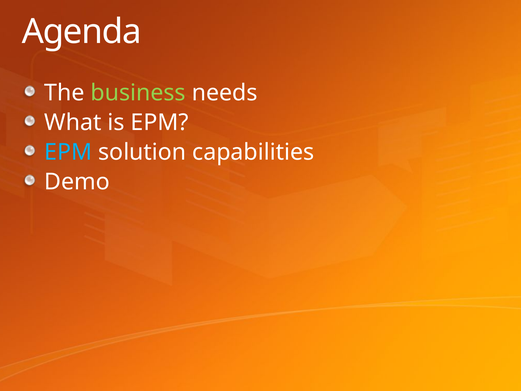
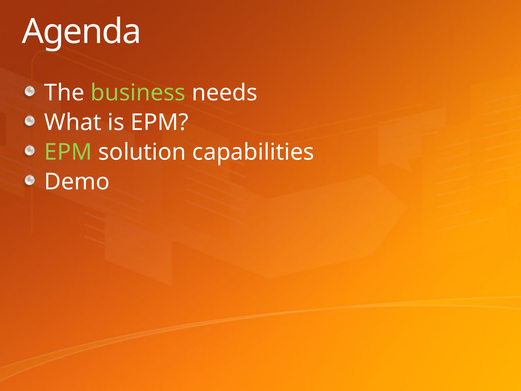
EPM colour: light blue -> light green (68, 152)
